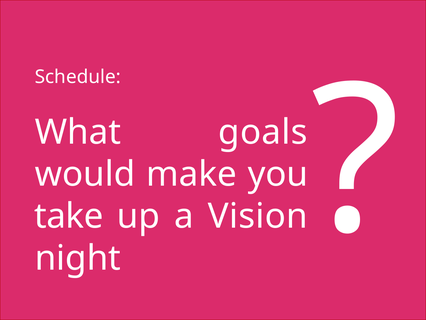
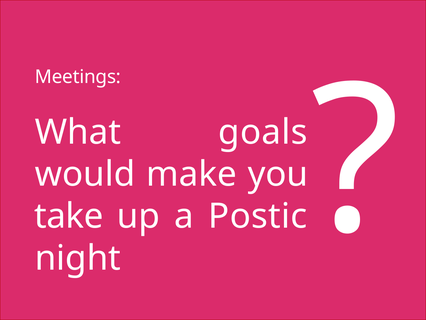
Schedule: Schedule -> Meetings (78, 77)
Vision: Vision -> Postic (258, 216)
